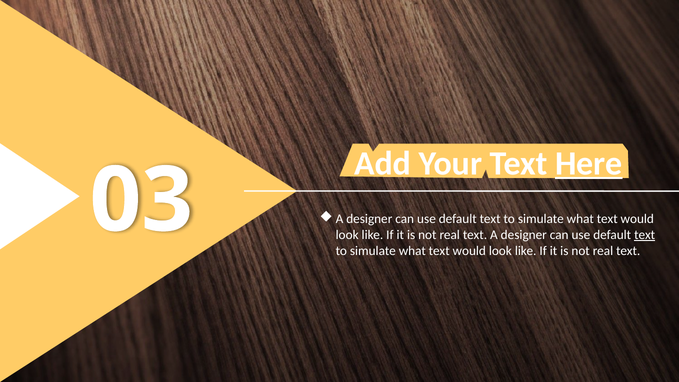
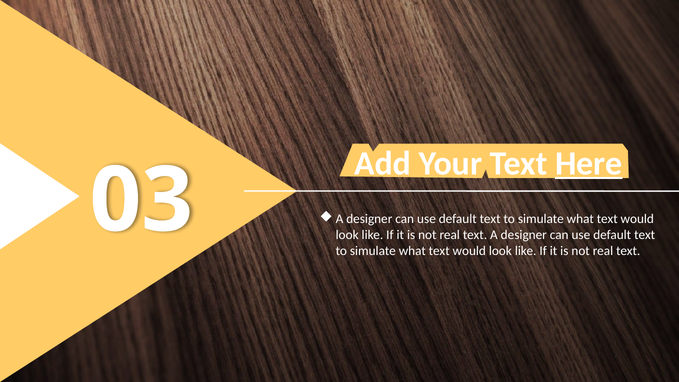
text underline: present -> none (645, 235)
